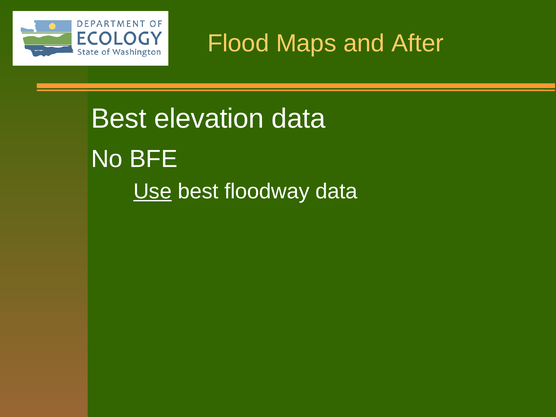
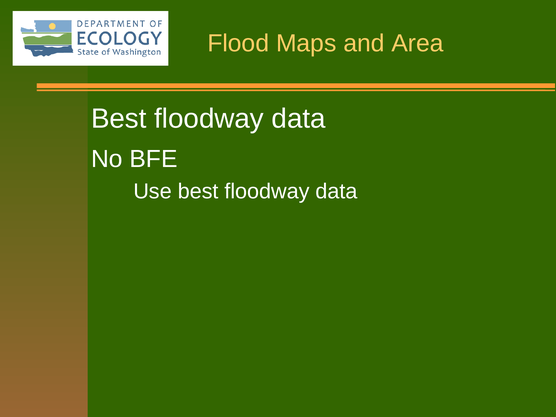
After: After -> Area (418, 43)
elevation: elevation -> floodway (209, 119)
Use underline: present -> none (153, 191)
